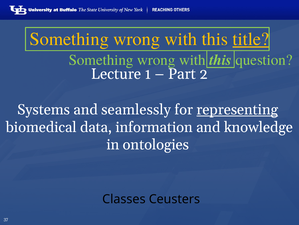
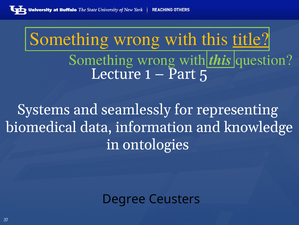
2: 2 -> 5 (204, 74)
representing underline: present -> none (237, 109)
Classes: Classes -> Degree (124, 199)
